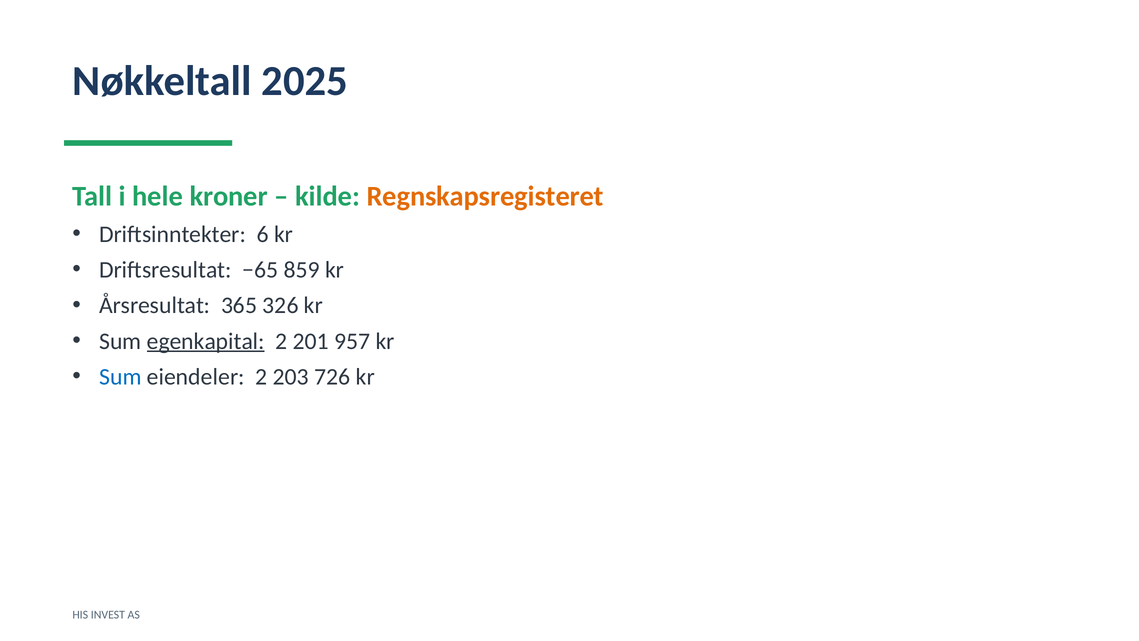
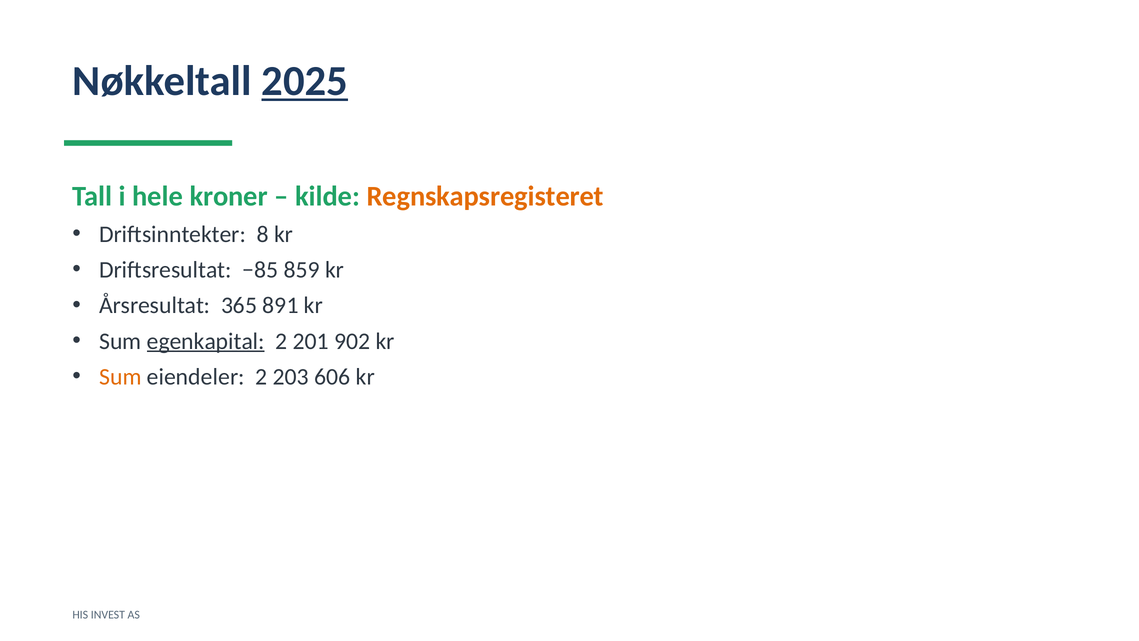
2025 underline: none -> present (305, 81)
6: 6 -> 8 (263, 234)
−65: −65 -> −85 (260, 270)
326: 326 -> 891 (280, 305)
957: 957 -> 902 (352, 341)
Sum colour: blue -> orange (120, 377)
726: 726 -> 606 (332, 377)
